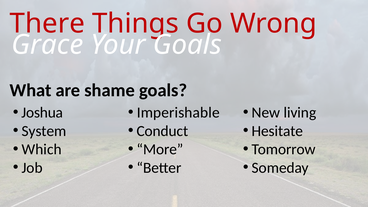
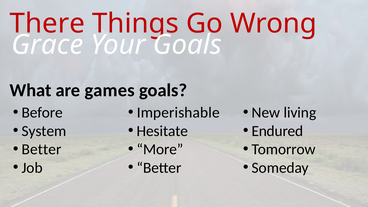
shame: shame -> games (110, 90)
Joshua: Joshua -> Before (42, 113)
Conduct: Conduct -> Hesitate (162, 131)
Hesitate: Hesitate -> Endured (277, 131)
Which: Which -> Better (42, 149)
